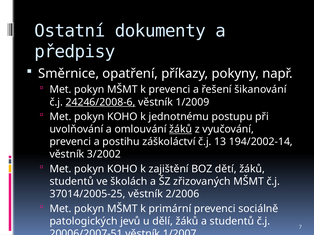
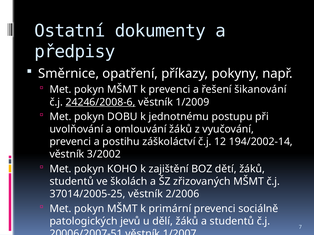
KOHO: KOHO -> DOBU (122, 117)
žáků underline: present -> none (181, 129)
13: 13 -> 12 (220, 142)
